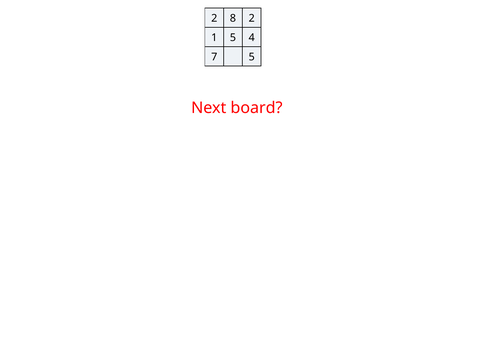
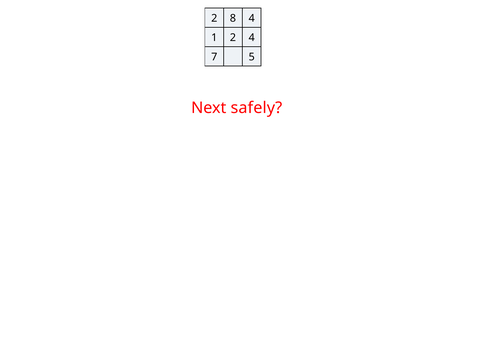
8 2: 2 -> 4 (252, 18)
1 5: 5 -> 2 (233, 38)
board: board -> safely (256, 108)
